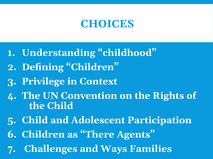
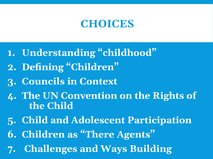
Privilege: Privilege -> Councils (43, 82)
Families: Families -> Building (151, 149)
